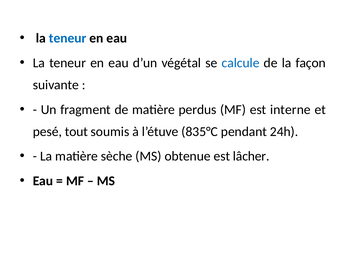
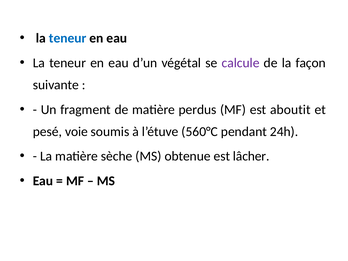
calcule colour: blue -> purple (241, 63)
interne: interne -> aboutit (290, 110)
tout: tout -> voie (76, 132)
835°C: 835°C -> 560°C (200, 132)
